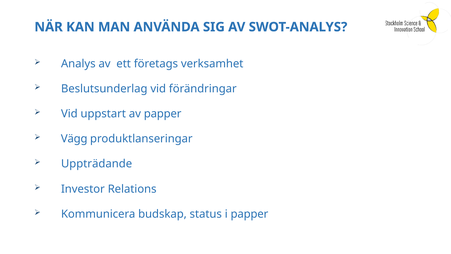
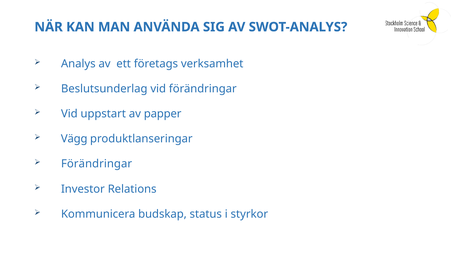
Uppträdande: Uppträdande -> Förändringar (97, 164)
i papper: papper -> styrkor (249, 214)
